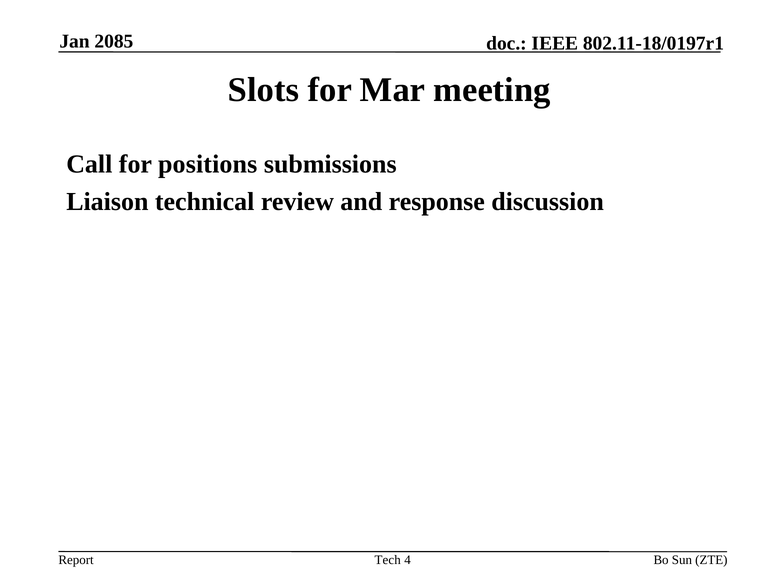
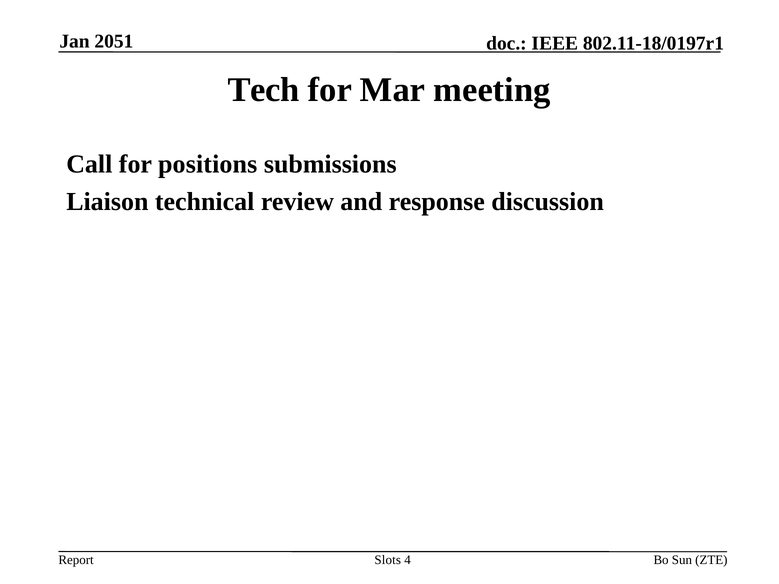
2085: 2085 -> 2051 (114, 41)
Slots: Slots -> Tech (264, 90)
Tech: Tech -> Slots (388, 560)
